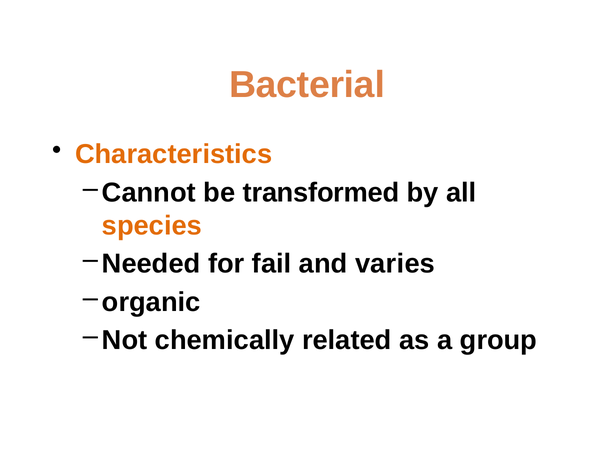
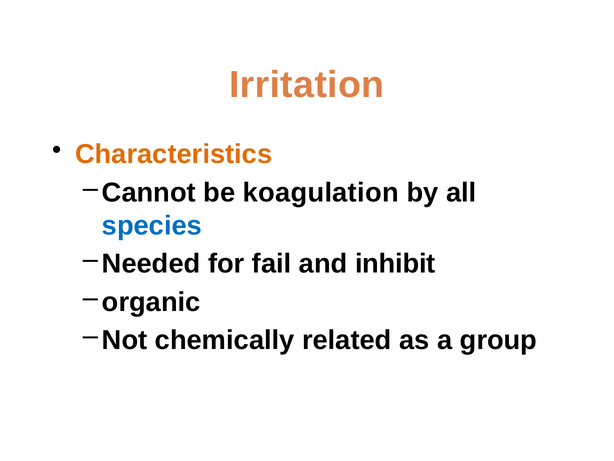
Bacterial: Bacterial -> Irritation (307, 85)
transformed: transformed -> koagulation (321, 193)
species colour: orange -> blue (152, 225)
varies: varies -> inhibit (395, 263)
